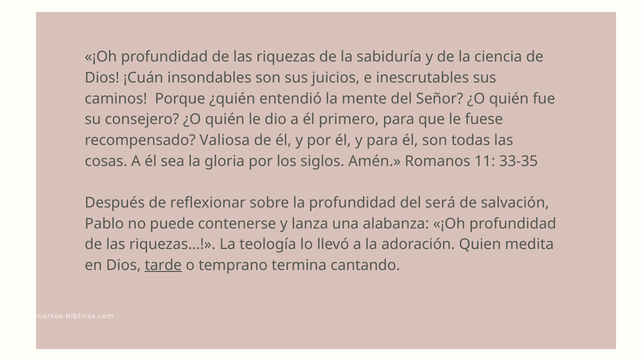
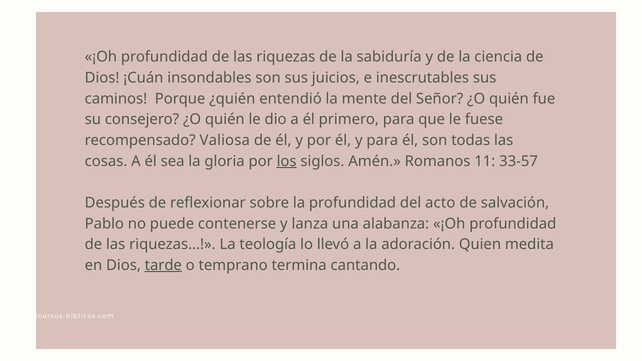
los underline: none -> present (287, 161)
33-35: 33-35 -> 33-57 (519, 161)
será: será -> acto (440, 203)
